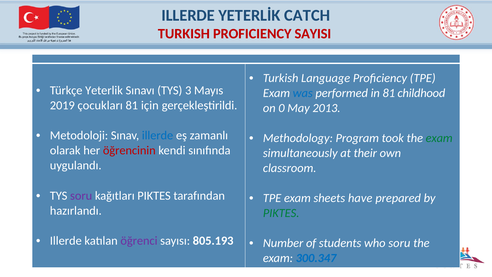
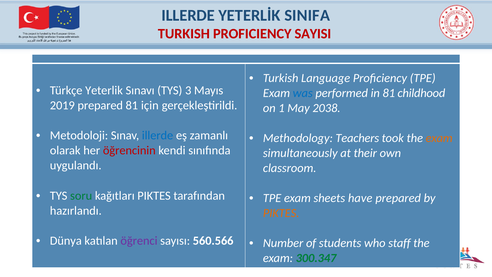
CATCH: CATCH -> SINIFA (307, 15)
2019 çocukları: çocukları -> prepared (100, 105)
0: 0 -> 1 (281, 108)
2013: 2013 -> 2038 (326, 108)
Program: Program -> Teachers (357, 138)
exam colour: green -> orange (439, 138)
soru colour: purple -> green (81, 195)
PIKTES colour: green -> orange (281, 213)
Illerde: Illerde -> Dünya (66, 240)
805.193: 805.193 -> 560.566 (213, 240)
who soru: soru -> staff (399, 243)
300.347 colour: blue -> green (316, 258)
